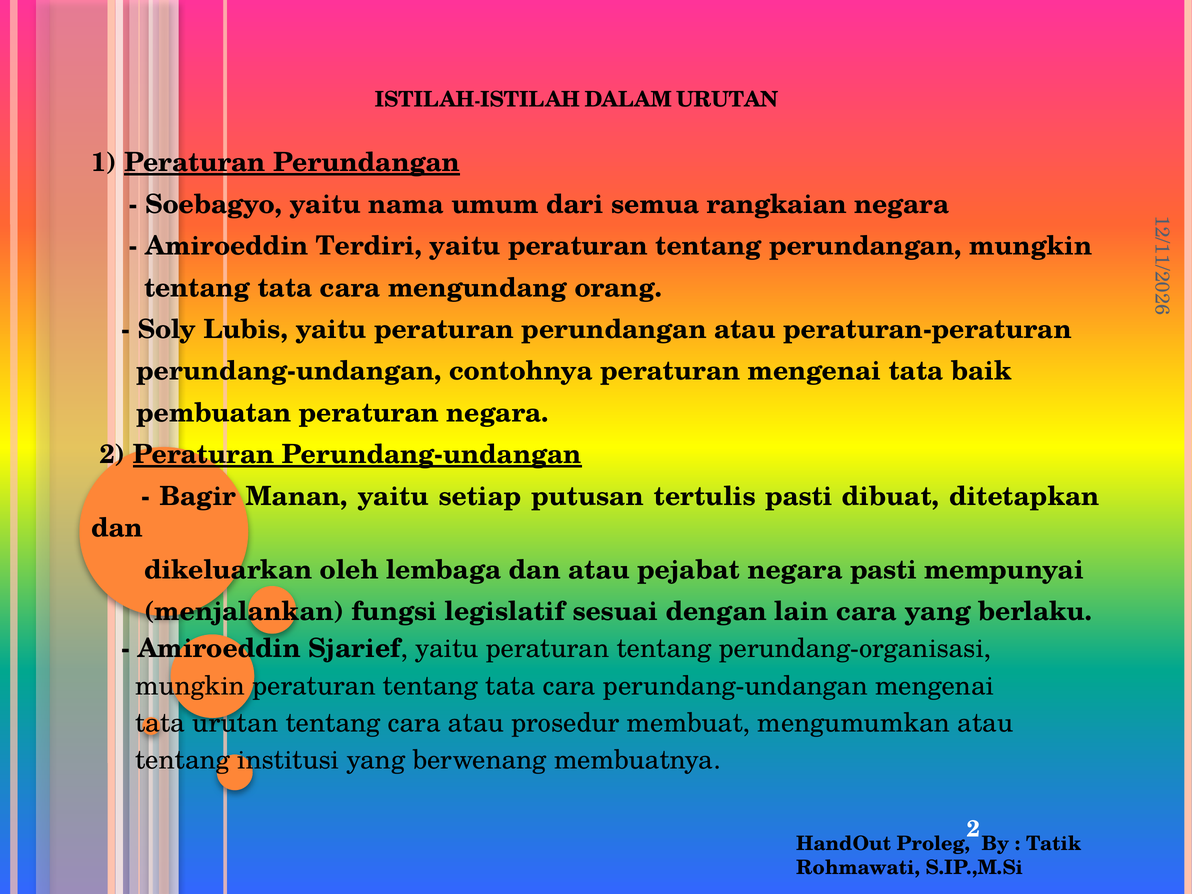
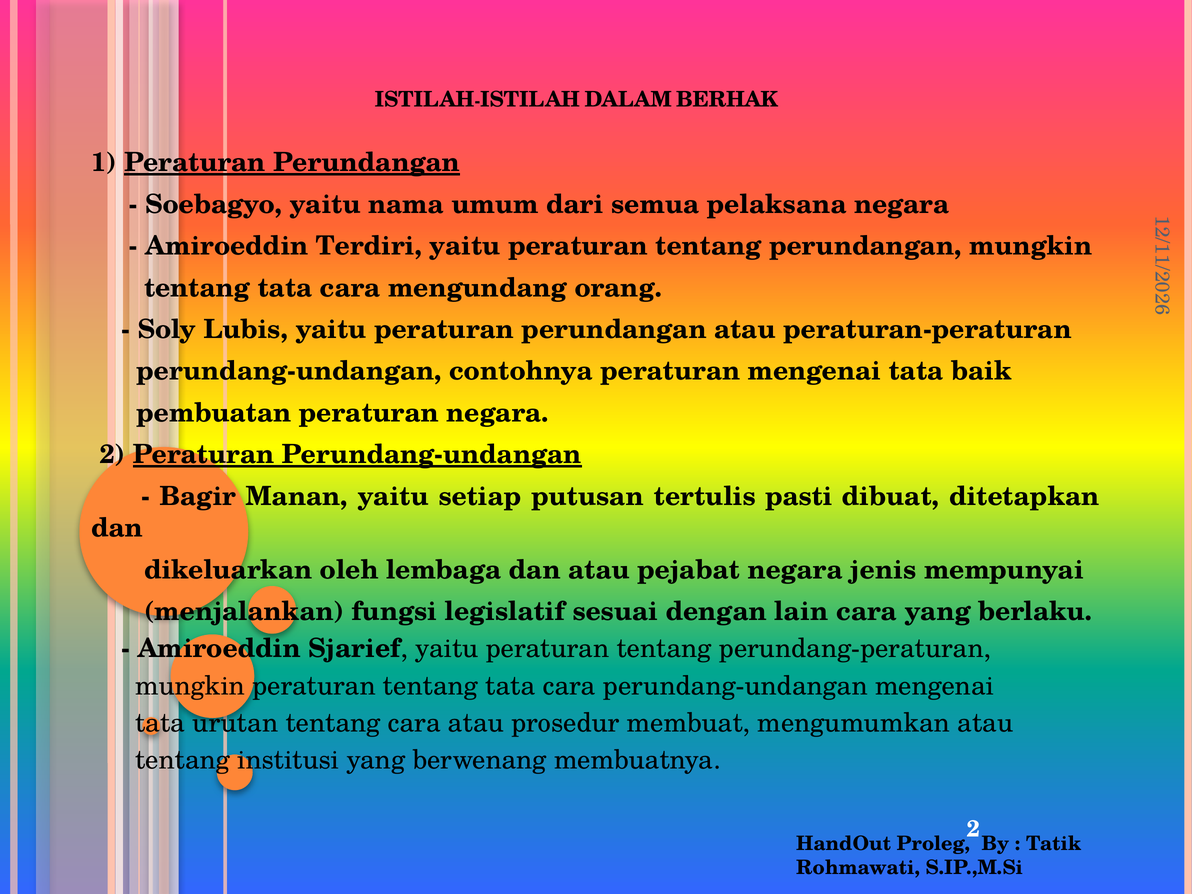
DALAM URUTAN: URUTAN -> BERHAK (727, 100)
rangkaian: rangkaian -> pelaksana (777, 204)
negara pasti: pasti -> jenis (883, 570)
perundang-organisasi: perundang-organisasi -> perundang-peraturan (855, 649)
